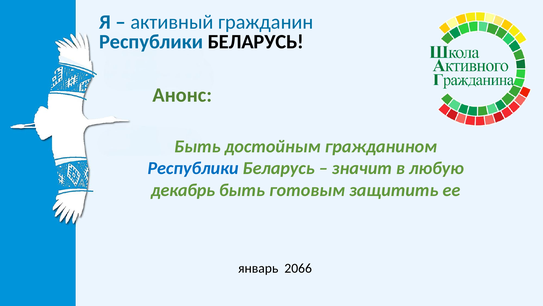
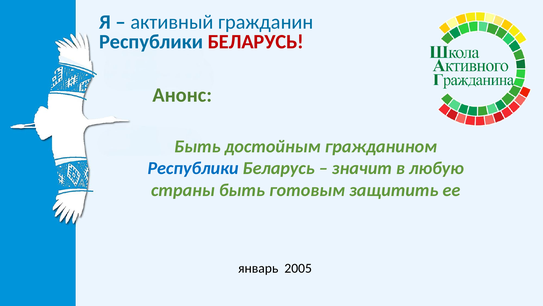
БЕЛАРУСЬ colour: black -> red (256, 42)
декабрь: декабрь -> страны (183, 190)
2066: 2066 -> 2005 (298, 268)
